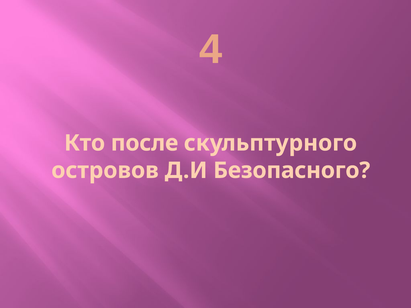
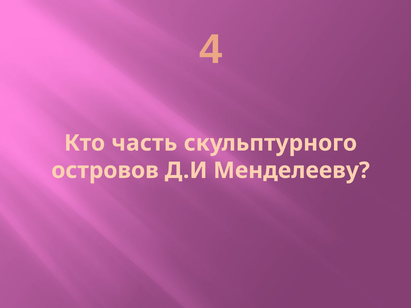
после: после -> часть (144, 143)
Безопасного: Безопасного -> Менделееву (292, 171)
